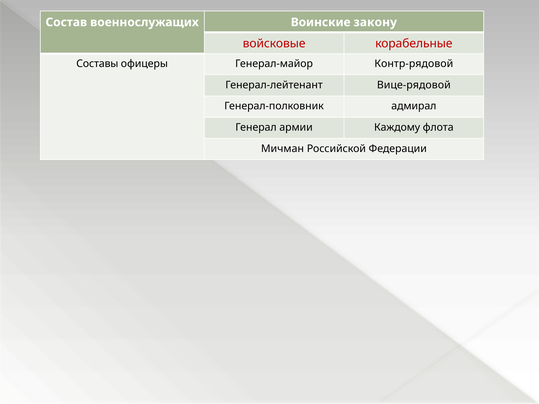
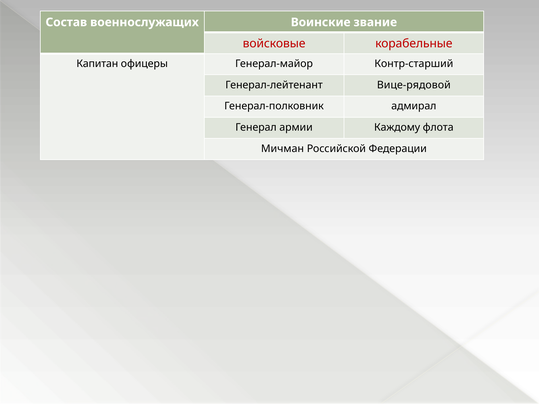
закону: закону -> звание (375, 22)
Составы: Составы -> Капитан (97, 64)
Контр-рядовой: Контр-рядовой -> Контр-старший (414, 64)
